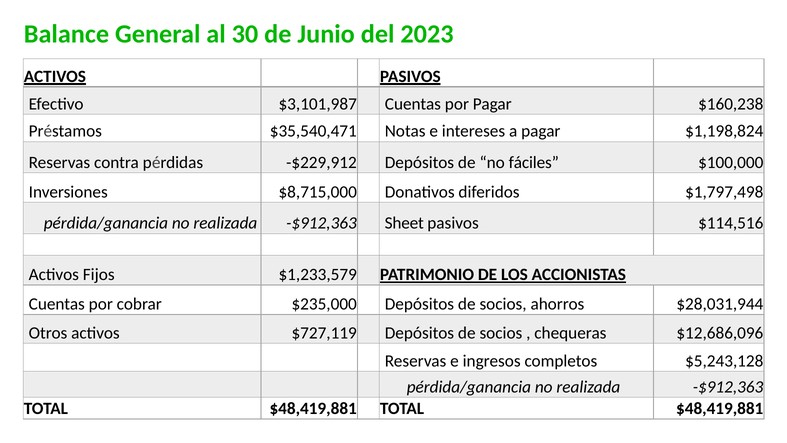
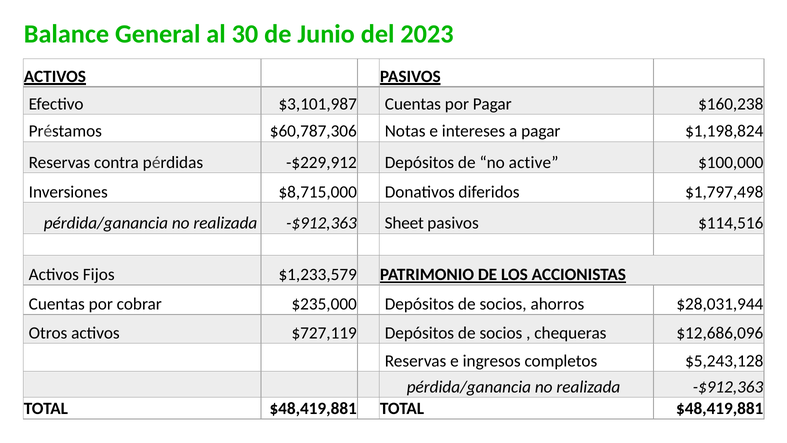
$35,540,471: $35,540,471 -> $60,787,306 (313, 131)
fáciles: fáciles -> active (534, 162)
